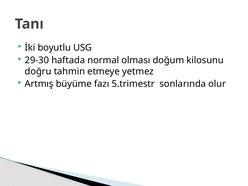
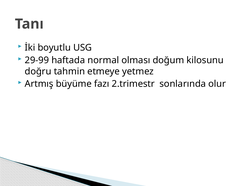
29-30: 29-30 -> 29-99 (37, 60)
5.trimestr: 5.trimestr -> 2.trimestr (133, 84)
